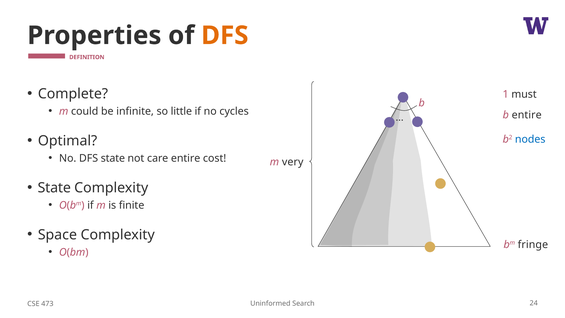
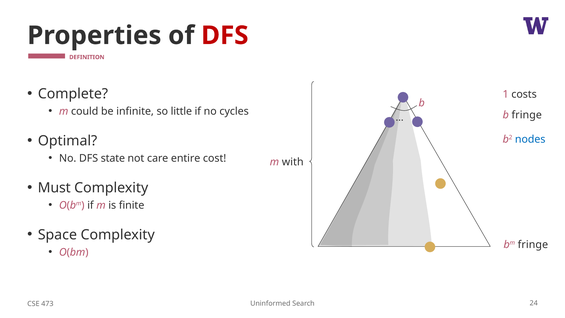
DFS colour: orange -> red (225, 35)
must: must -> costs (524, 94)
b entire: entire -> fringe (527, 115)
very: very -> with (293, 162)
State: State -> Must (54, 188)
